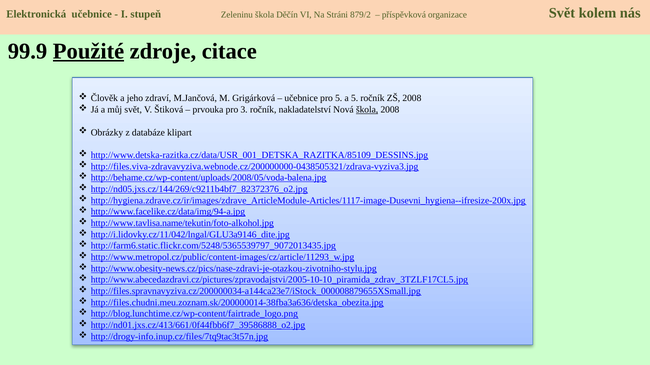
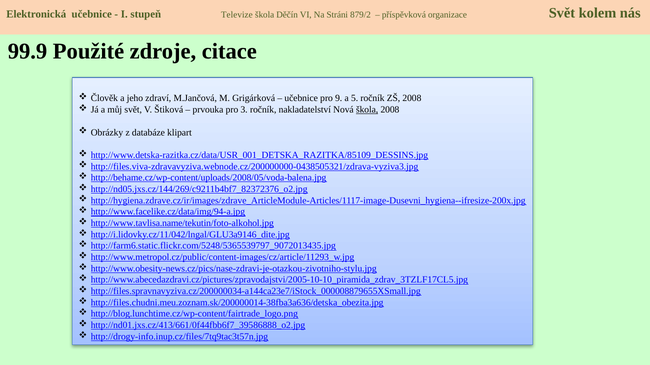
Zeleninu: Zeleninu -> Televize (237, 15)
Použité underline: present -> none (89, 51)
pro 5: 5 -> 9 (339, 99)
